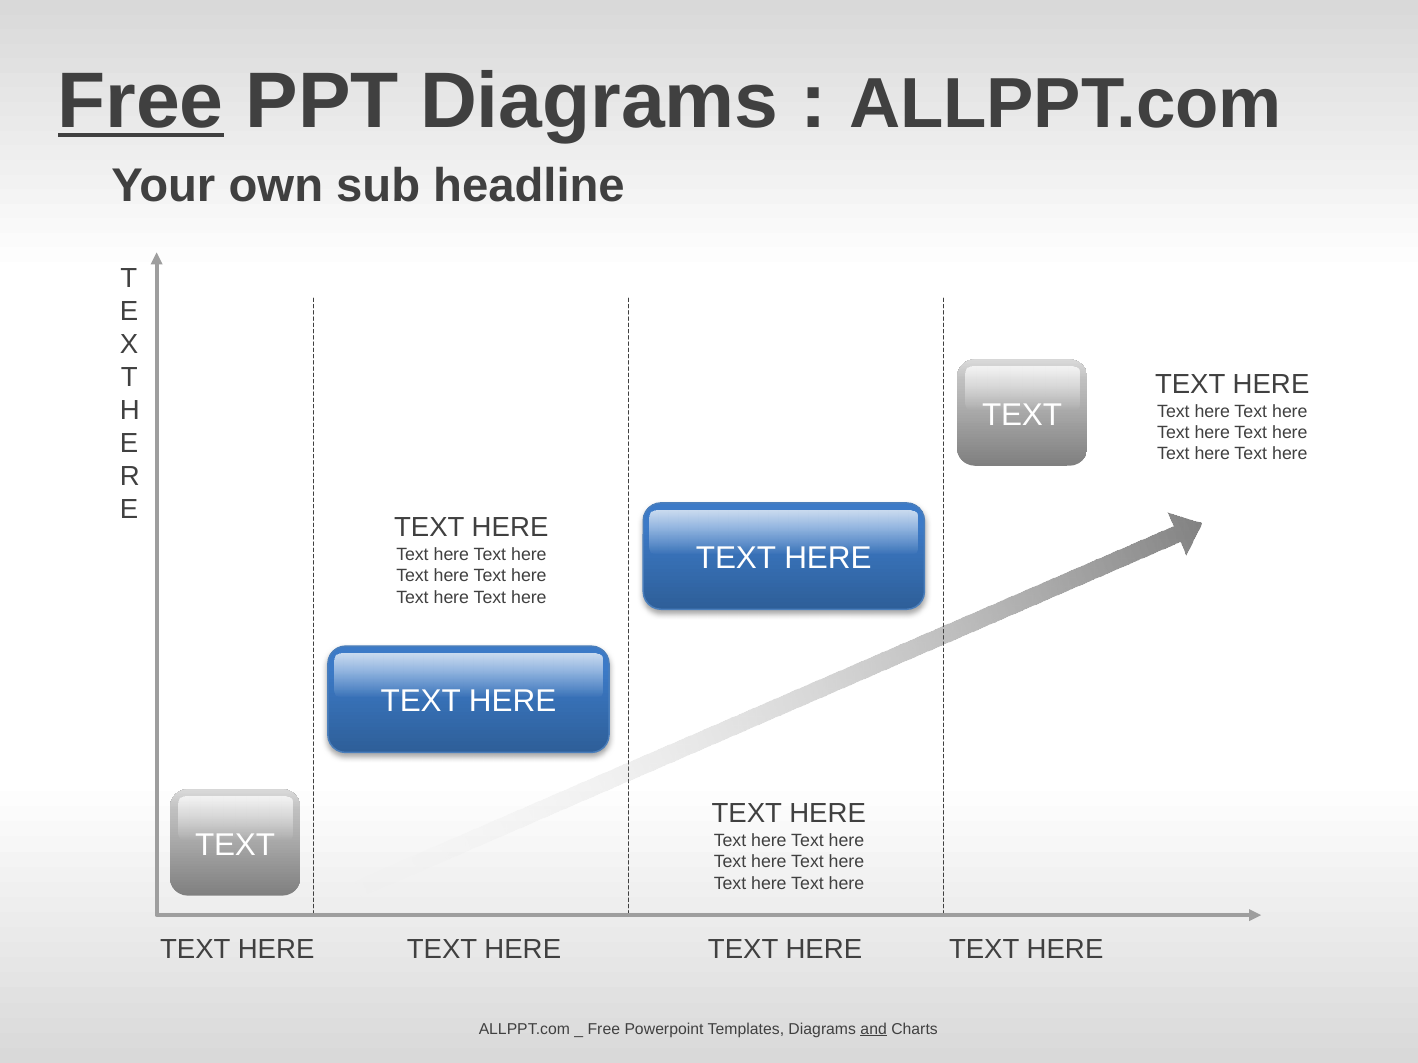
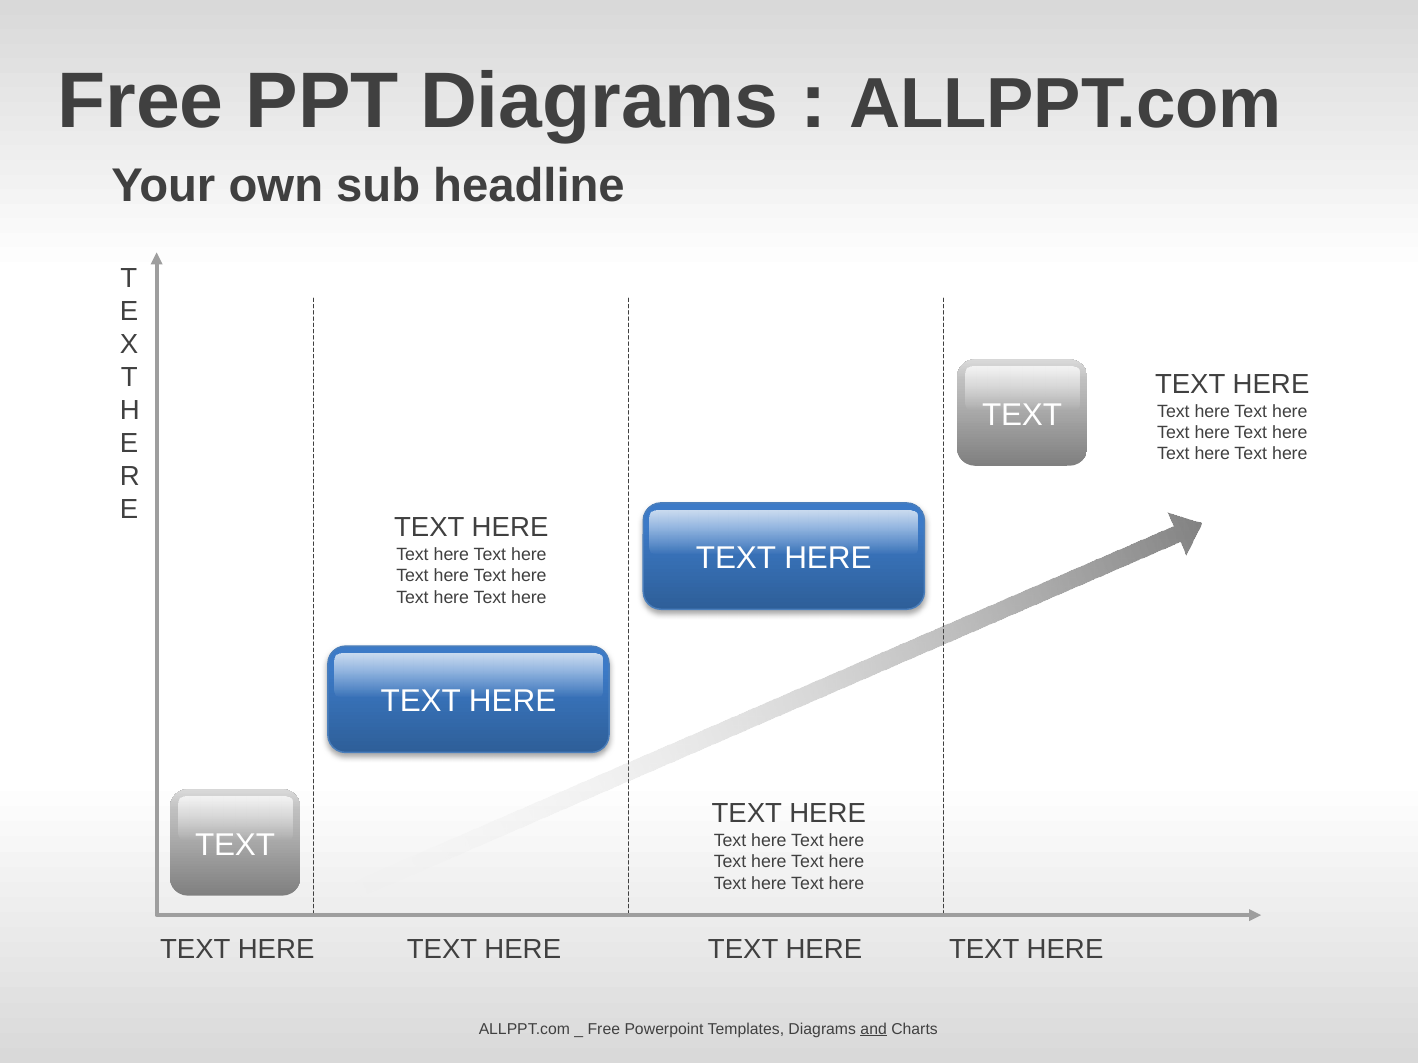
Free underline: present -> none (141, 101)
